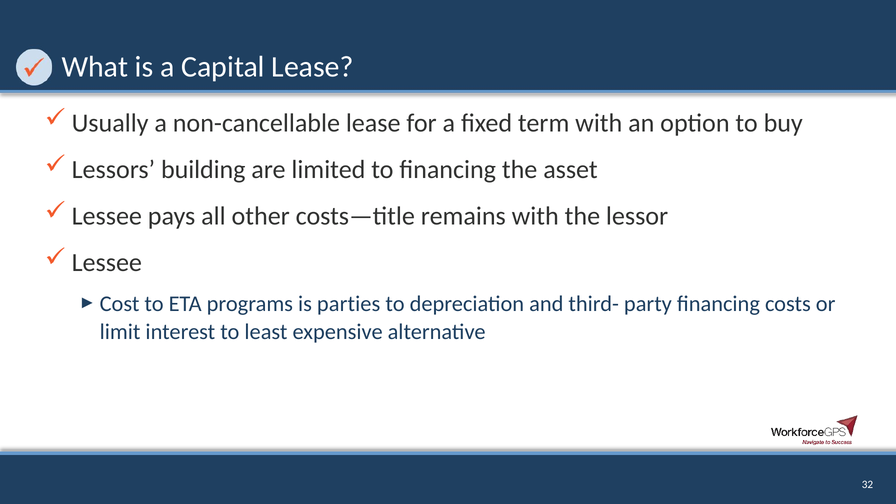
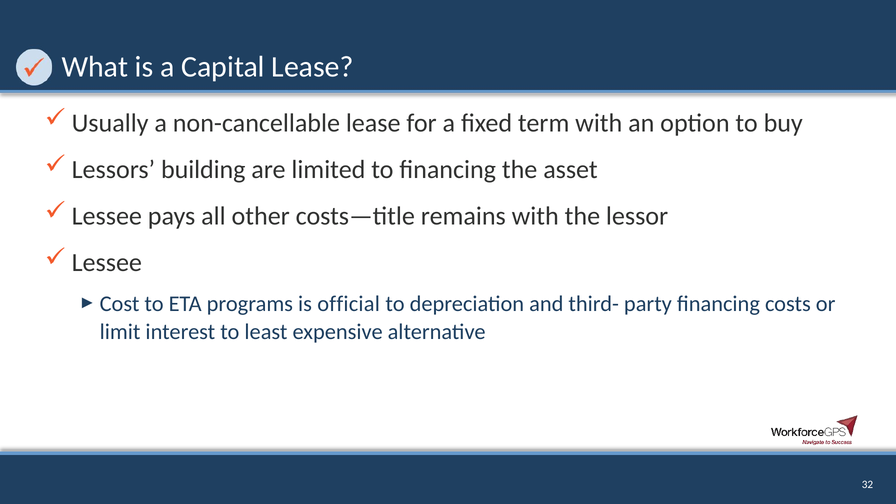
parties: parties -> official (349, 304)
